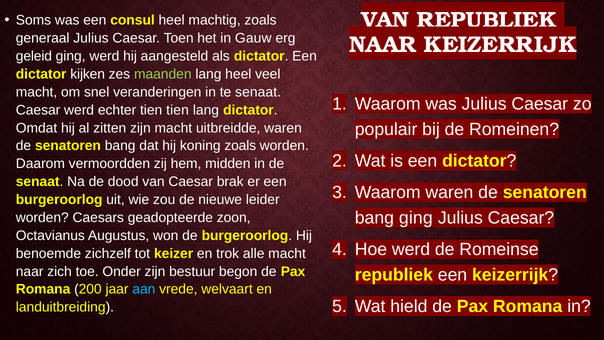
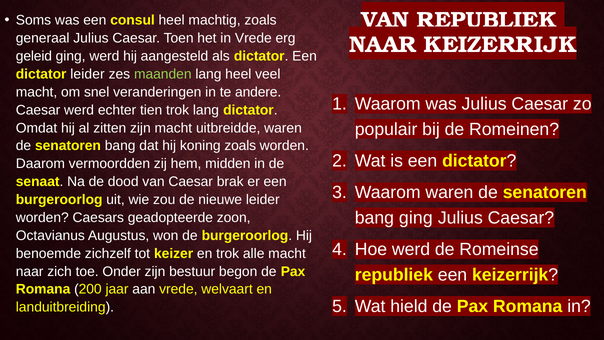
in Gauw: Gauw -> Vrede (253, 38)
dictator kijken: kijken -> leider (88, 74)
te senaat: senaat -> andere (258, 92)
tien tien: tien -> trok (178, 110)
aan colour: light blue -> white (144, 289)
